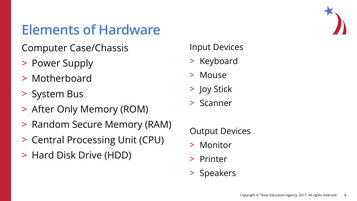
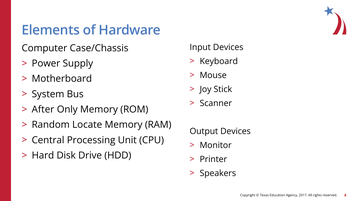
Secure: Secure -> Locate (87, 125)
